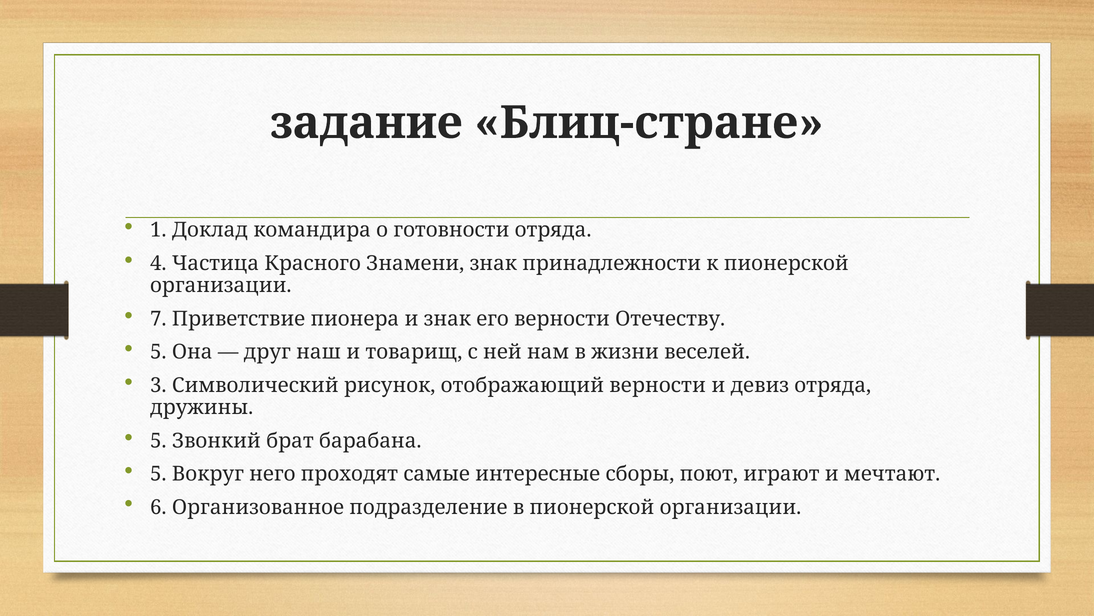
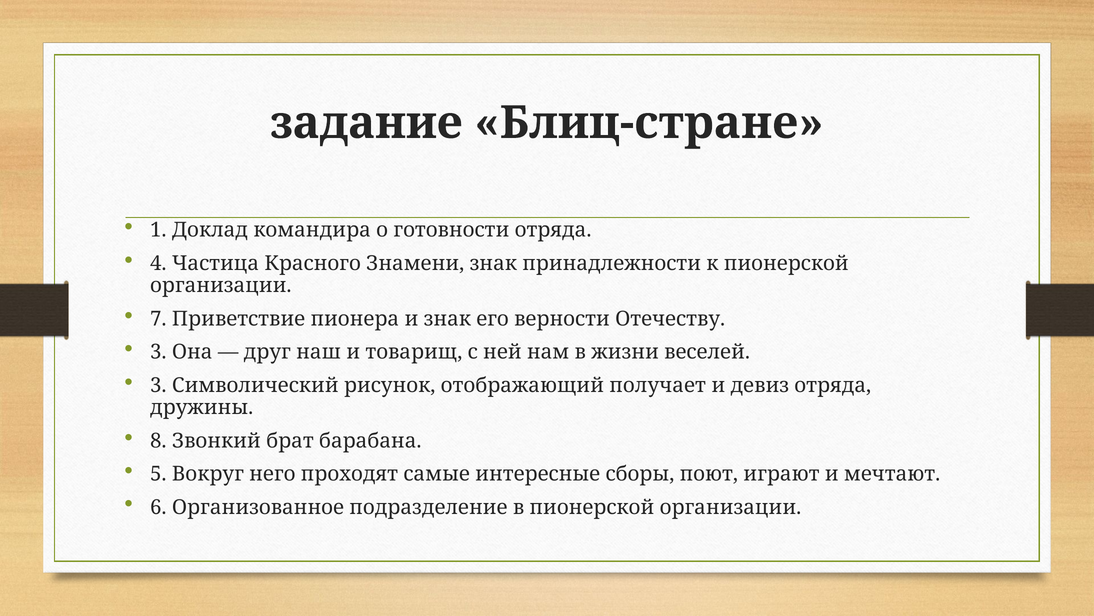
5: 5 -> 3 (158, 352)
отображающий верности: верности -> получает (658, 385)
5: 5 -> 8 (158, 440)
